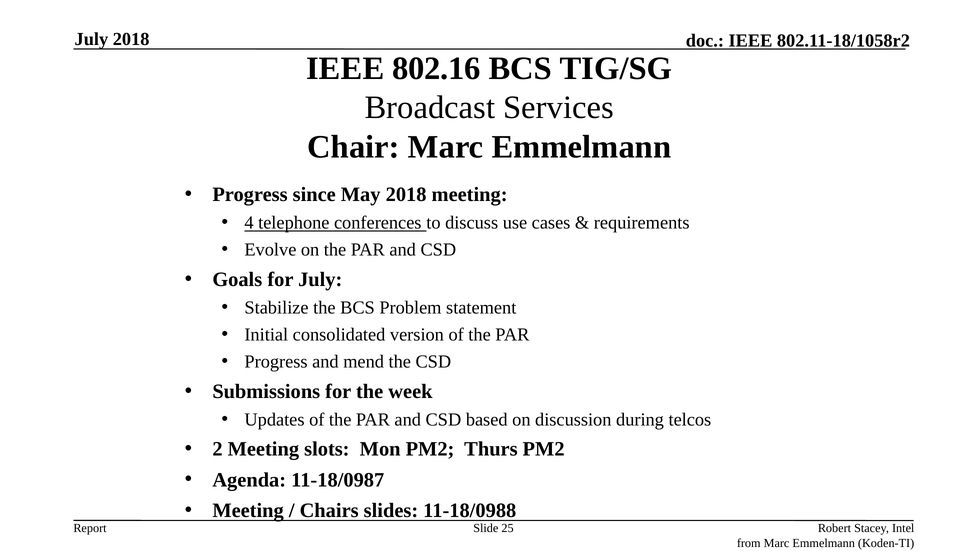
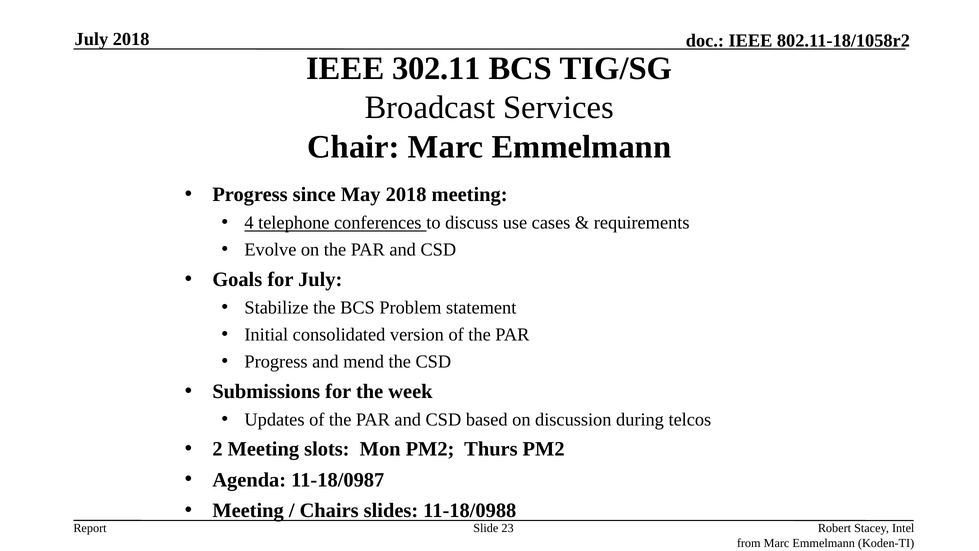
802.16: 802.16 -> 302.11 (437, 68)
25: 25 -> 23 (508, 528)
